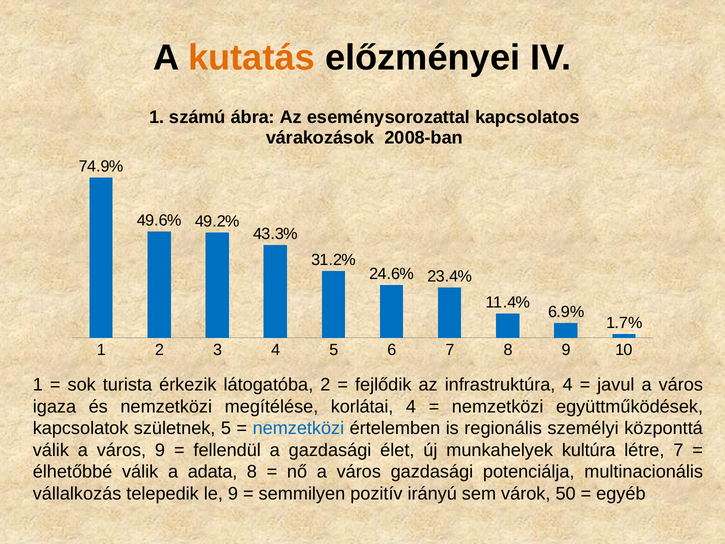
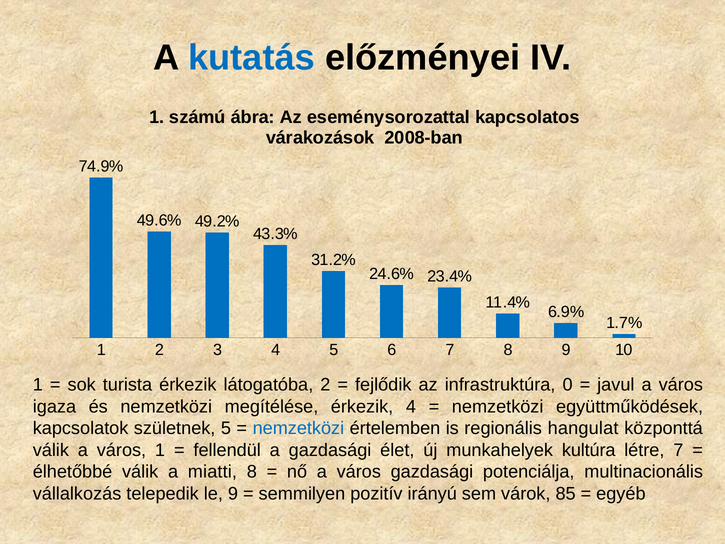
kutatás colour: orange -> blue (252, 58)
infrastruktúra 4: 4 -> 0 (568, 385)
megítélése korlátai: korlátai -> érkezik (362, 406)
személyi: személyi -> hangulat (583, 428)
város 9: 9 -> 1 (160, 450)
adata: adata -> miatti (212, 472)
50: 50 -> 85 (566, 493)
